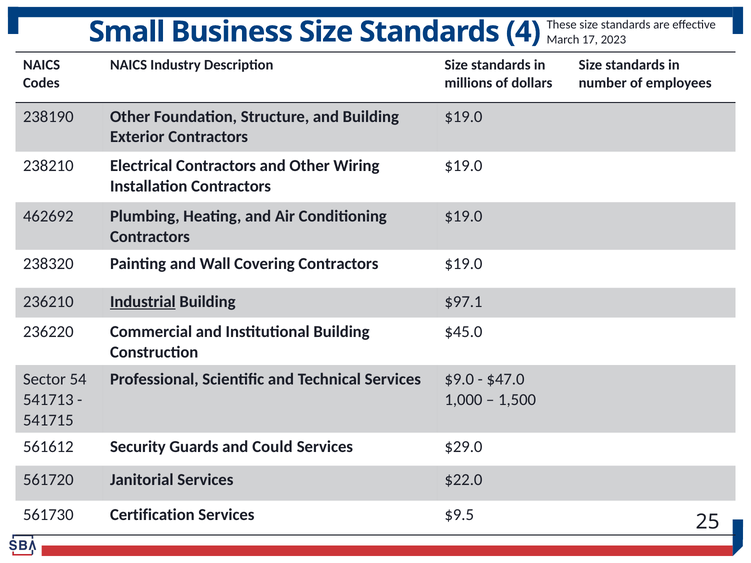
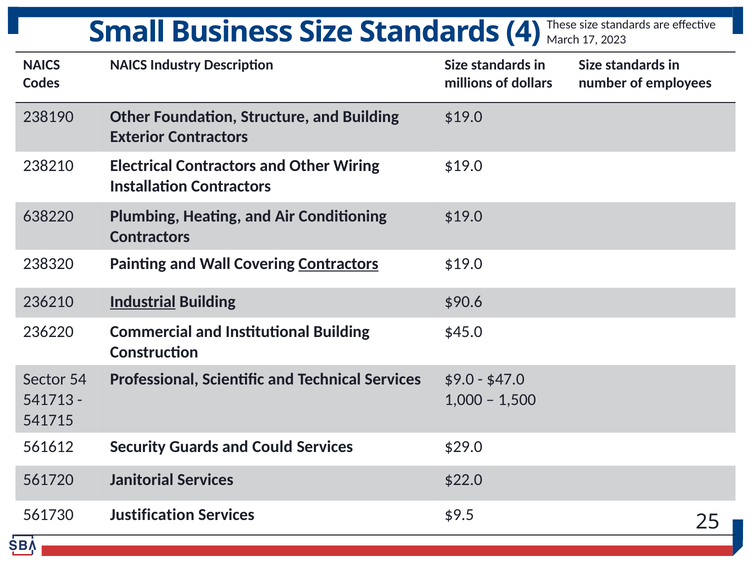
462692: 462692 -> 638220 (48, 216)
Contractors underline: none -> present (338, 264)
$97.1: $97.1 -> $90.6 (463, 302)
Certification: Certification -> Justification (152, 515)
